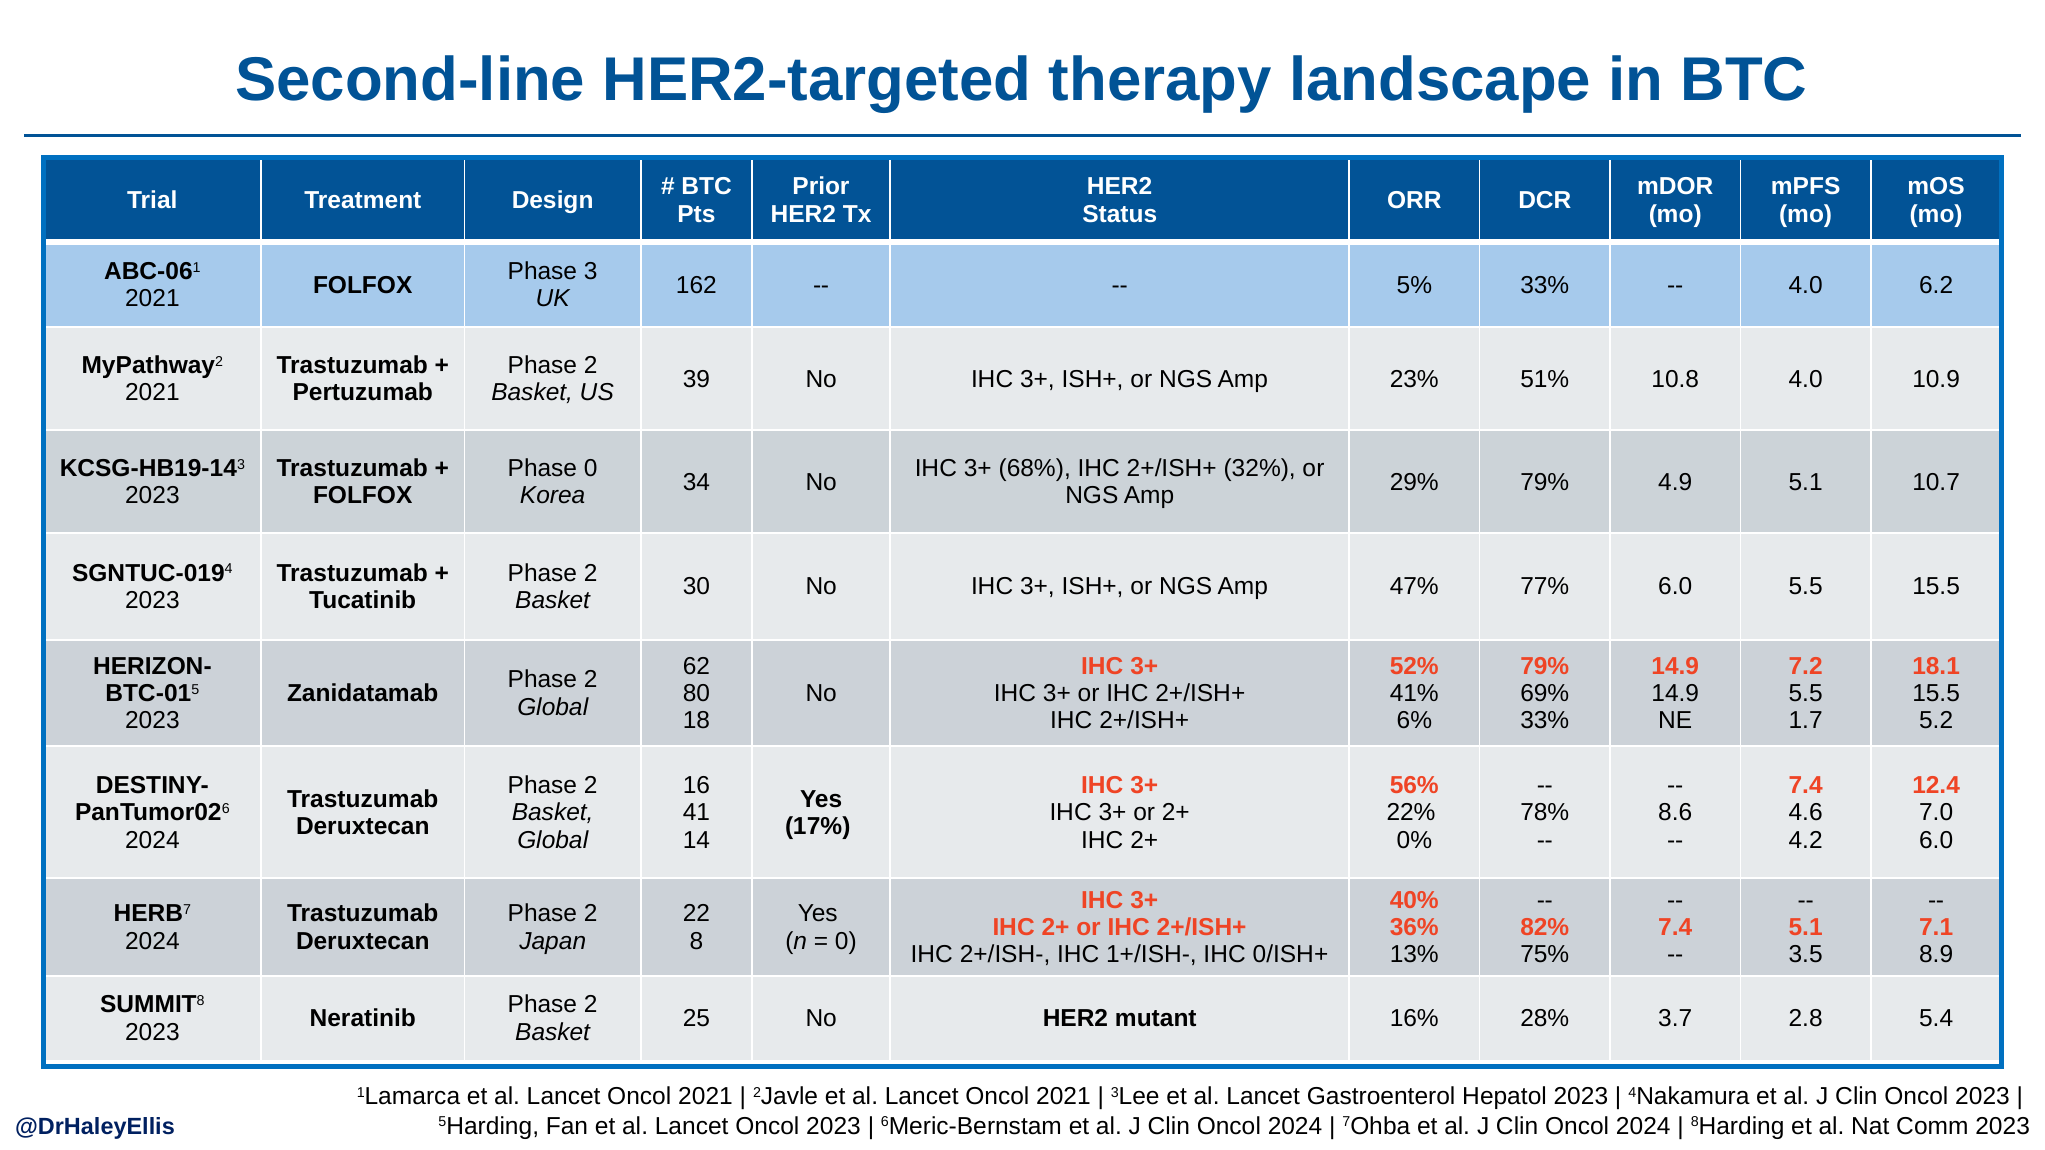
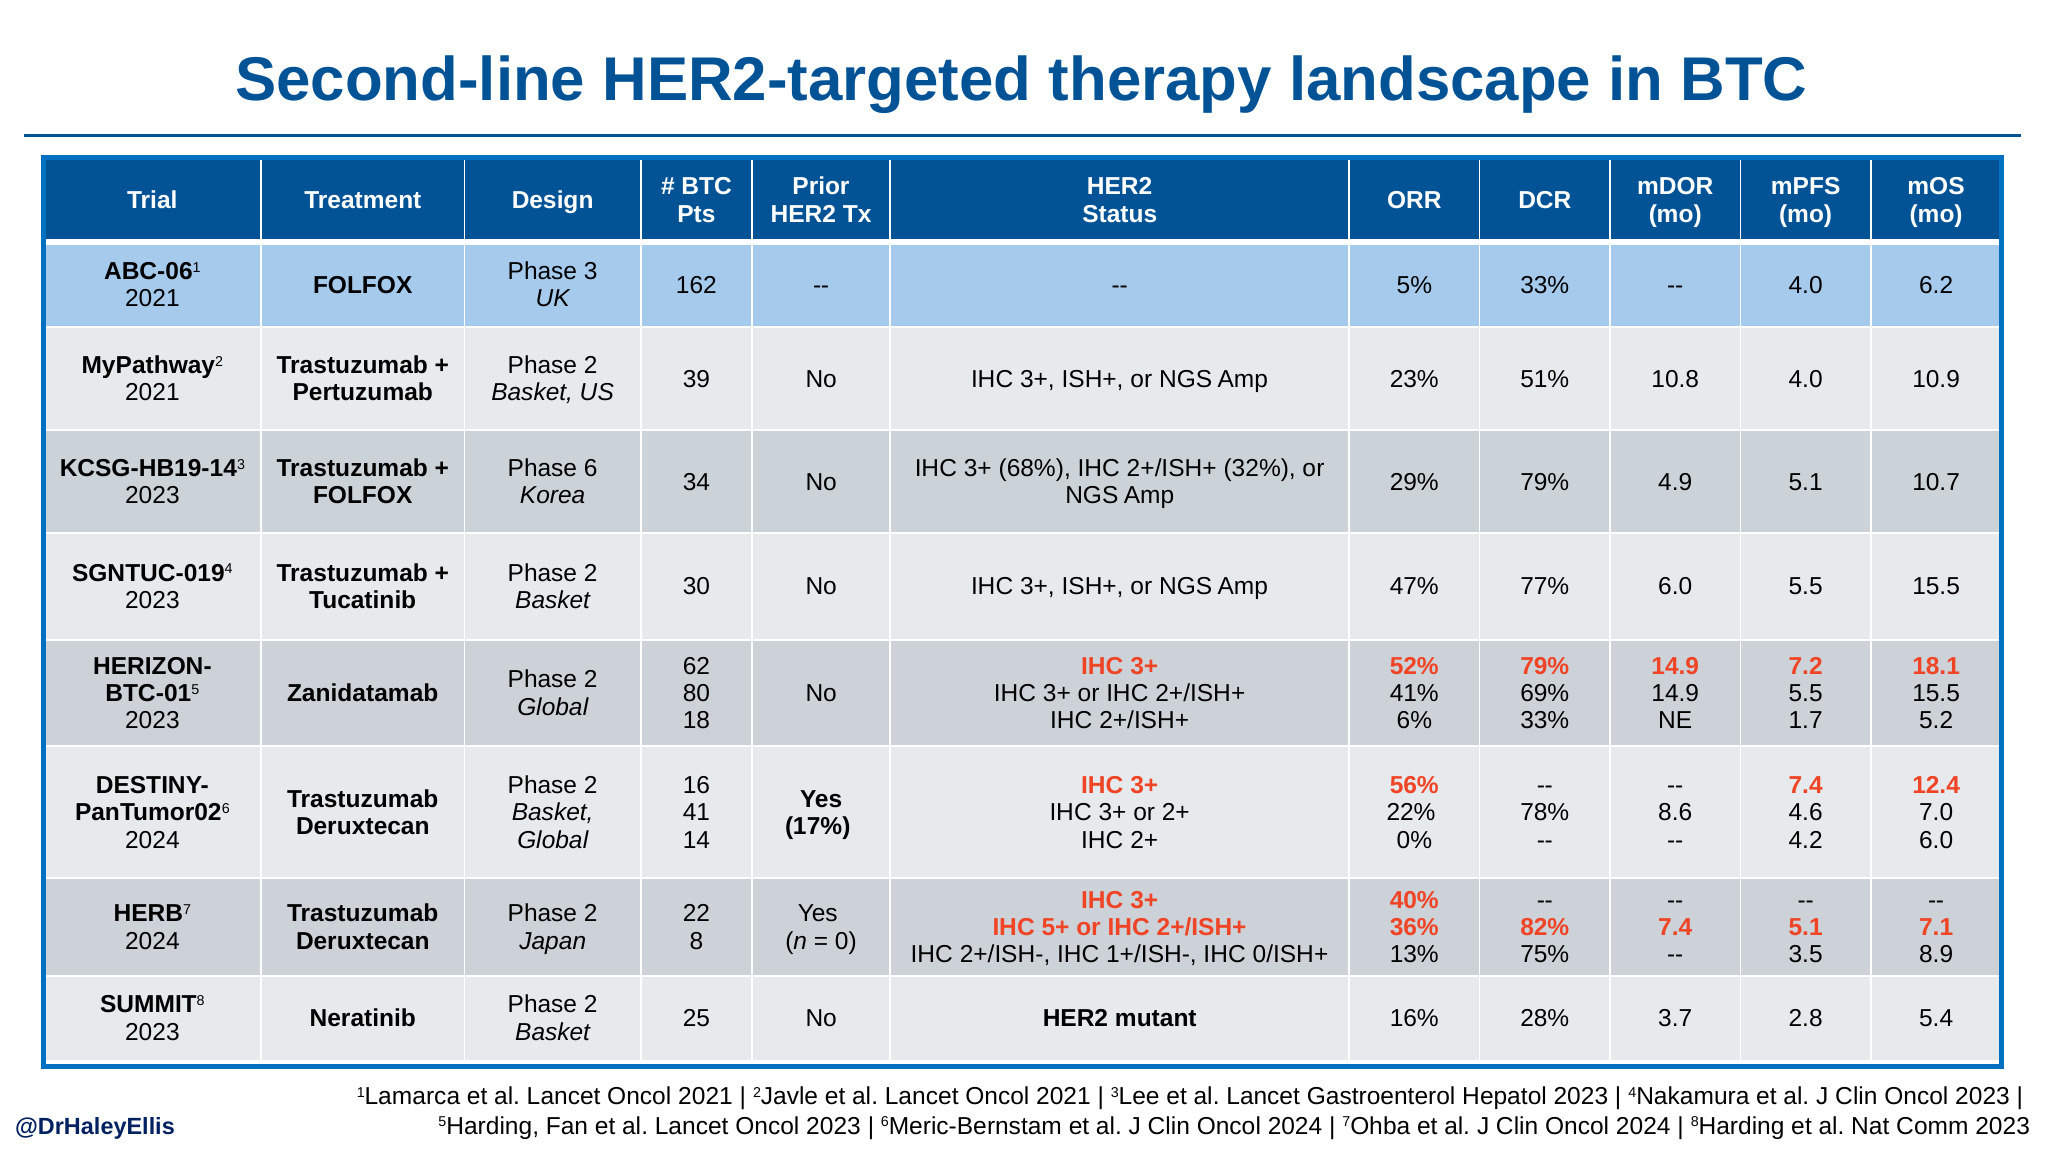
Phase 0: 0 -> 6 (591, 469)
2+: 2+ -> 5+ (1056, 928)
